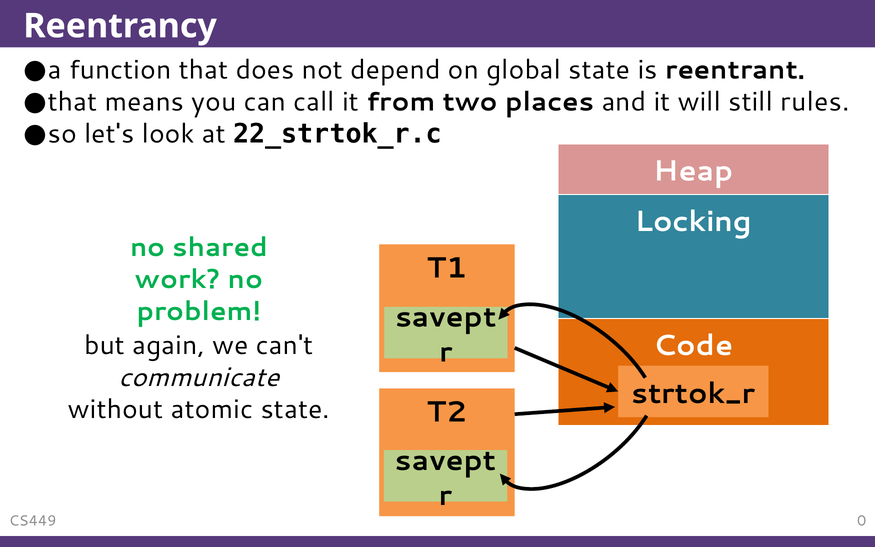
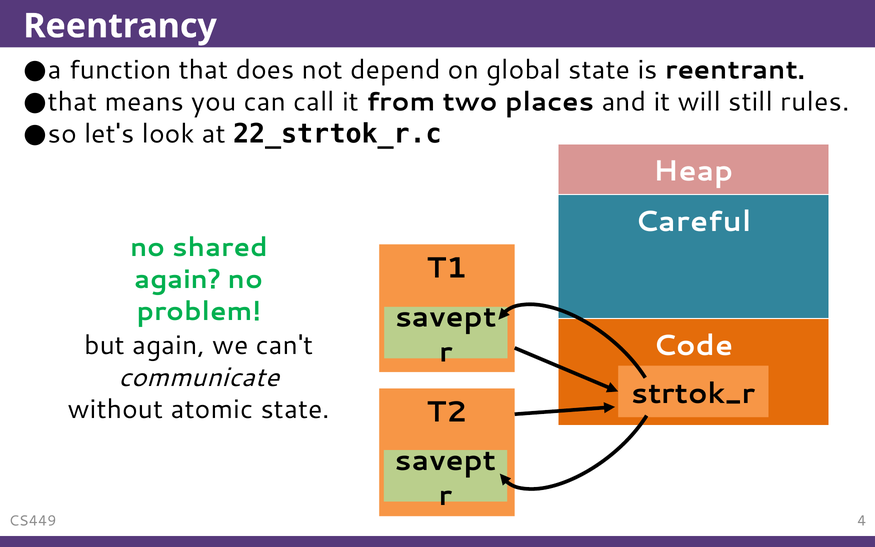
Locking: Locking -> Careful (693, 221)
work: work -> again (178, 279)
0: 0 -> 4 (862, 521)
